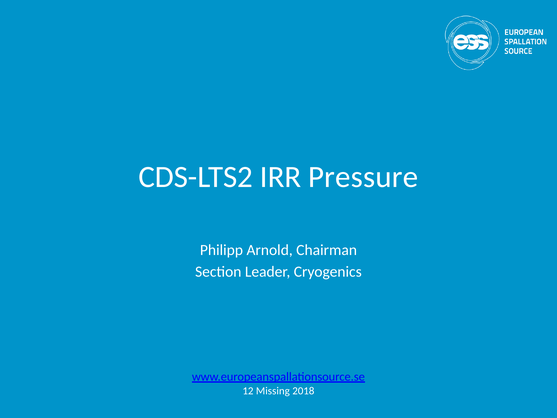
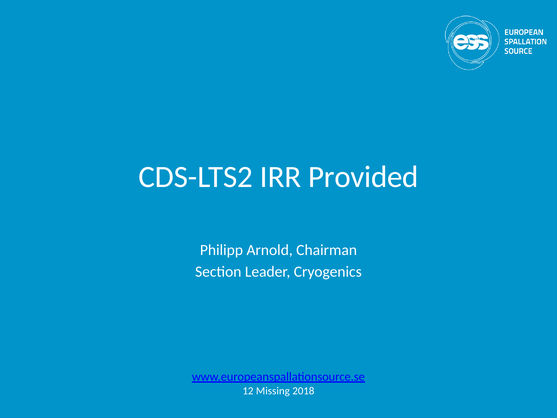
Pressure: Pressure -> Provided (363, 177)
